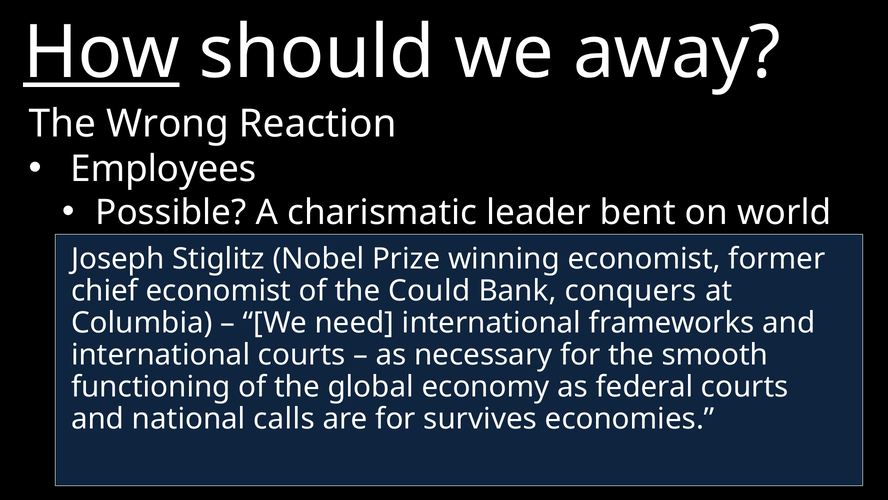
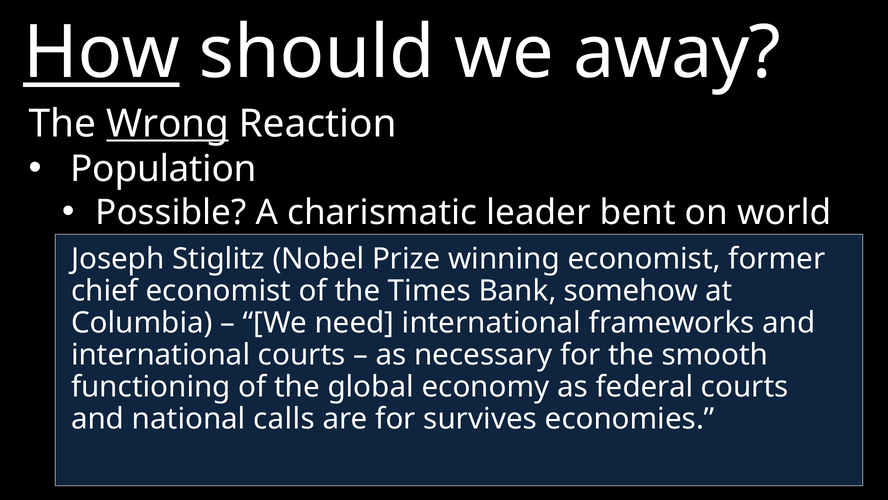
Wrong underline: none -> present (168, 124)
Employees: Employees -> Population (164, 169)
Could: Could -> Times (429, 291)
conquers: conquers -> somehow (631, 291)
